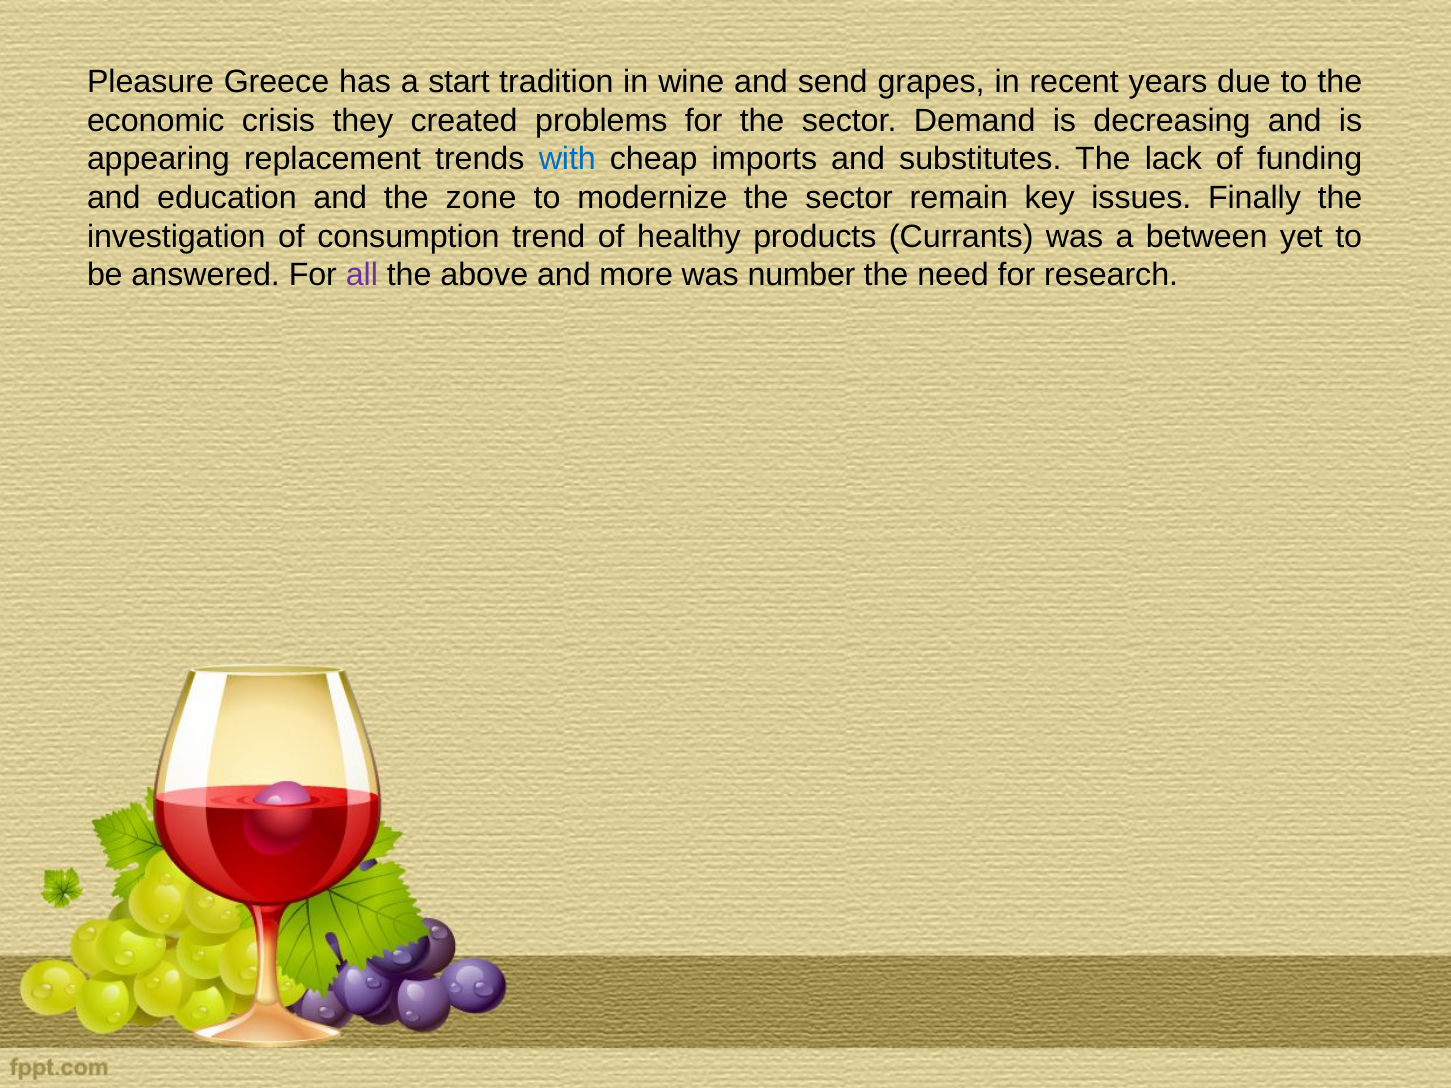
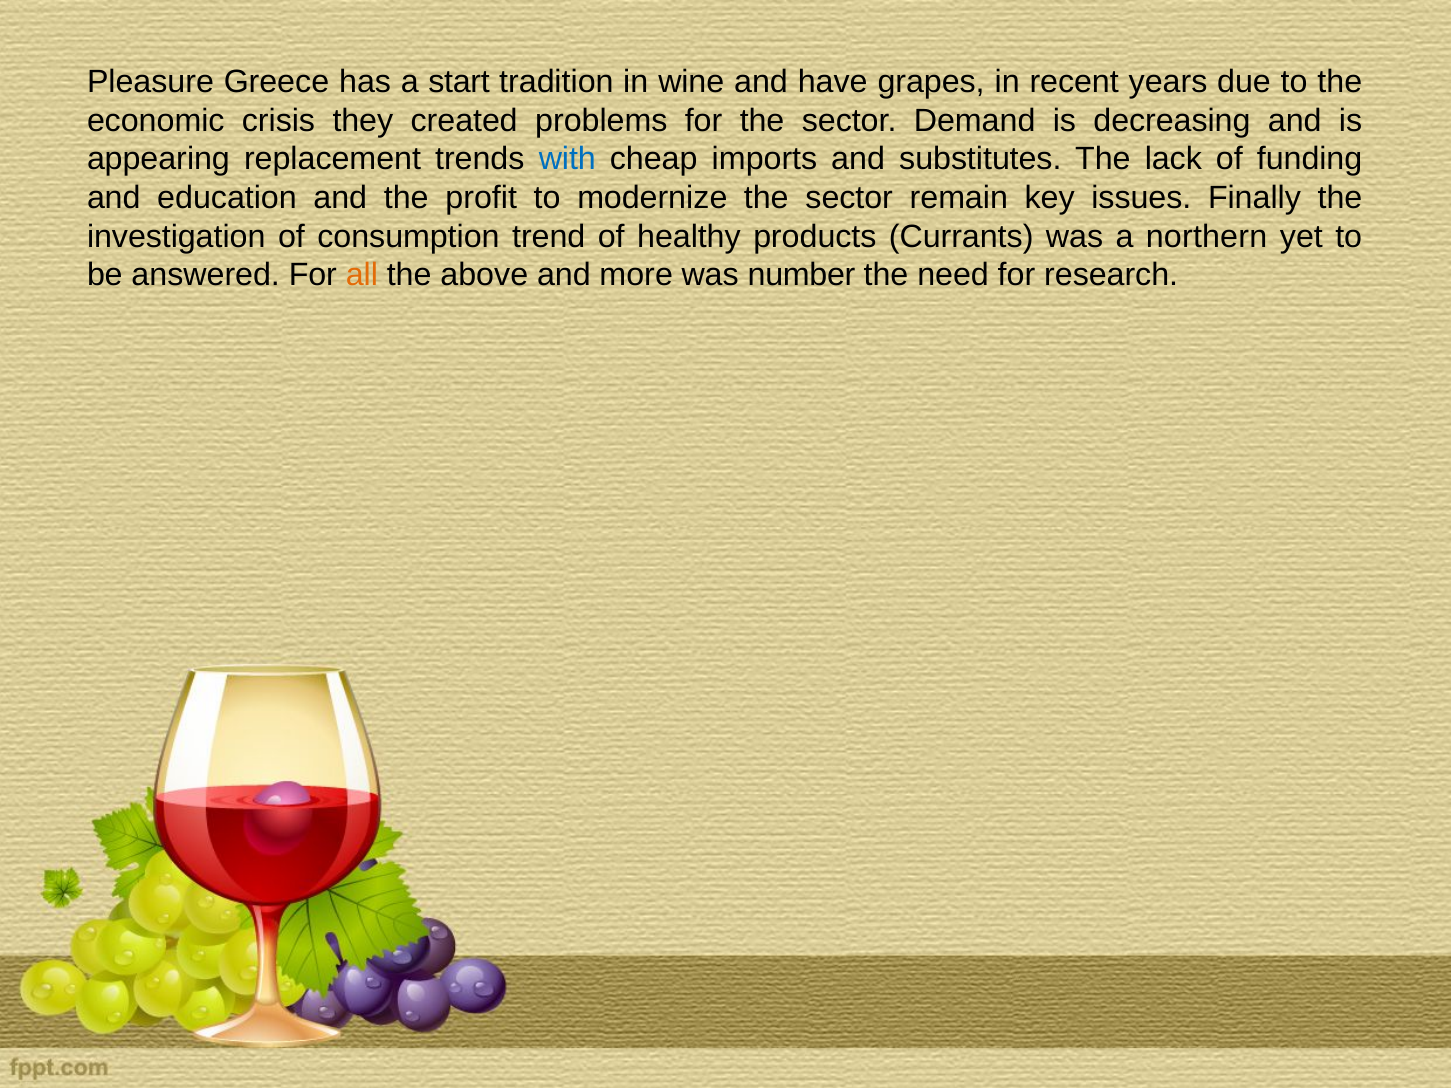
send: send -> have (833, 82)
zone: zone -> profit (481, 198)
between: between -> northern (1207, 236)
all colour: purple -> orange (362, 275)
